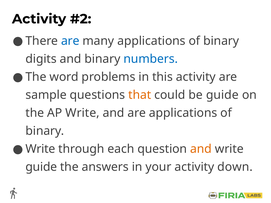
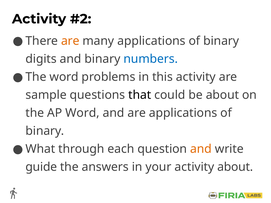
are colour: blue -> orange (70, 41)
that colour: orange -> black (140, 95)
be guide: guide -> about (222, 95)
AP Write: Write -> Word (82, 113)
Write: Write -> What (40, 149)
activity down: down -> about (235, 167)
